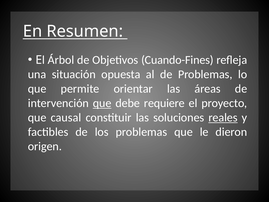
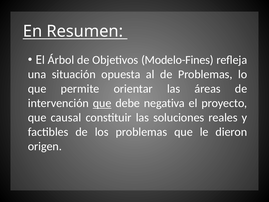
Cuando-Fines: Cuando-Fines -> Modelo-Fines (177, 60)
requiere: requiere -> negativa (164, 103)
reales underline: present -> none (223, 117)
